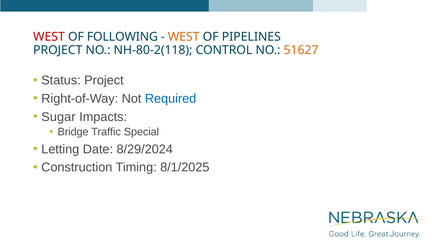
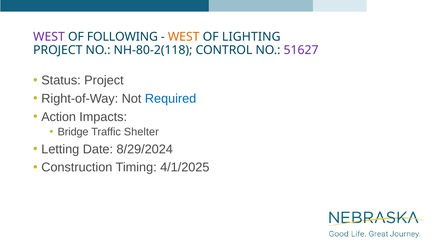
WEST colour: red -> purple (49, 37)
PIPELINES: PIPELINES -> LIGHTING (251, 37)
51627 colour: orange -> purple (301, 50)
Sugar: Sugar -> Action (59, 117)
Special: Special -> Shelter (141, 132)
8/1/2025: 8/1/2025 -> 4/1/2025 (185, 167)
